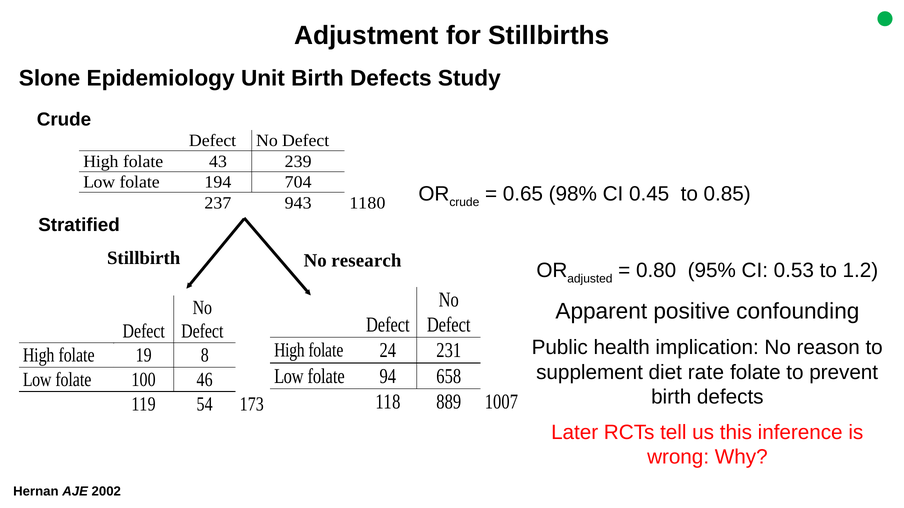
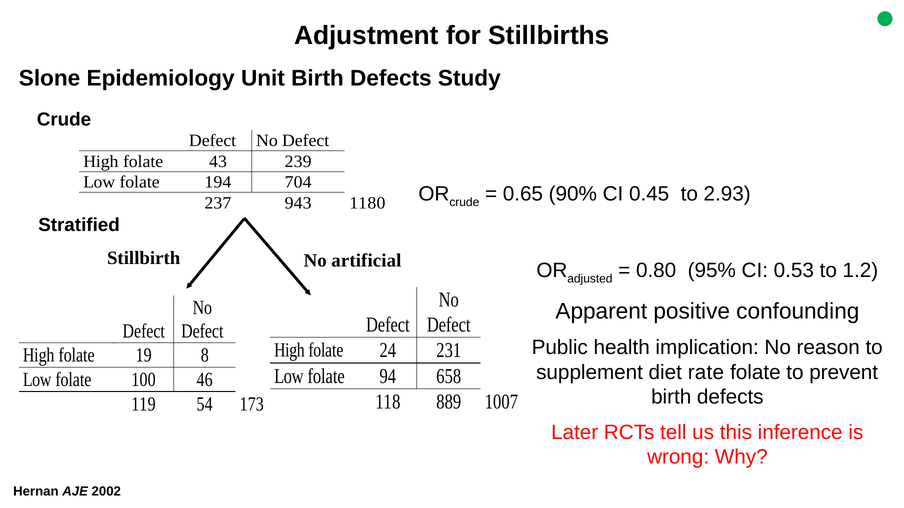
98%: 98% -> 90% (573, 194)
0.85: 0.85 -> 2.93 (727, 194)
research: research -> artificial (366, 261)
